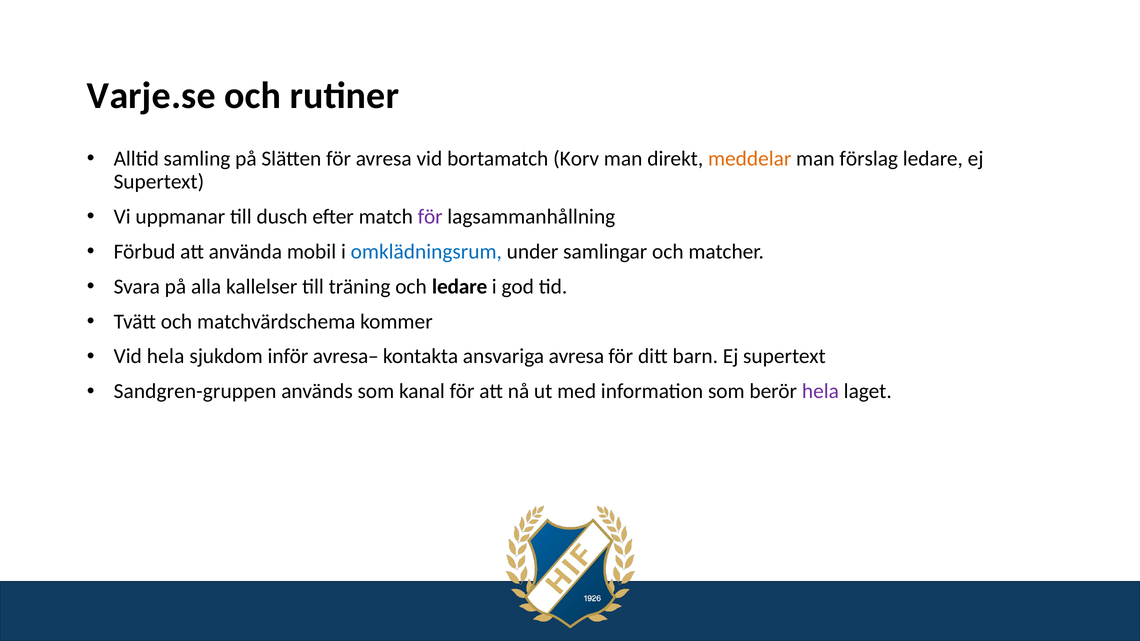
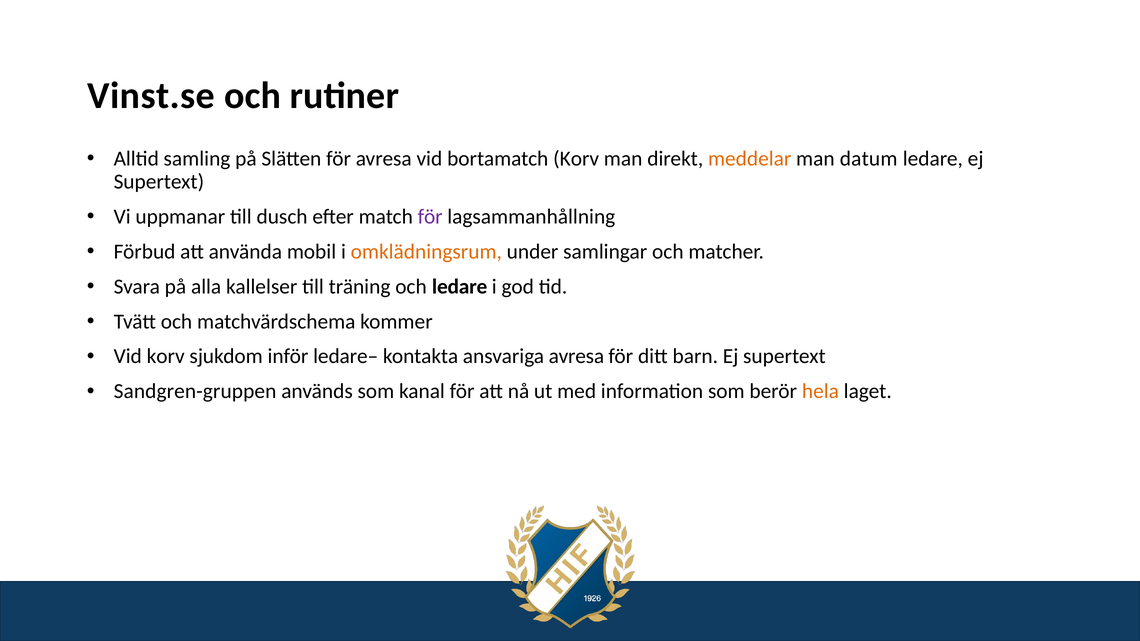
Varje.se: Varje.se -> Vinst.se (151, 96)
förslag: förslag -> datum (869, 159)
omklädningsrum colour: blue -> orange (426, 252)
Vid hela: hela -> korv (166, 357)
avresa–: avresa– -> ledare– (346, 357)
hela colour: purple -> orange (820, 392)
